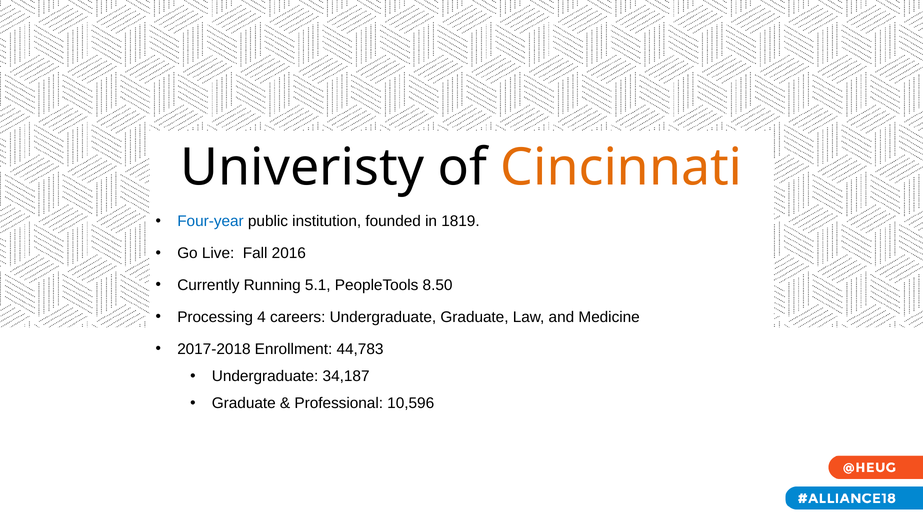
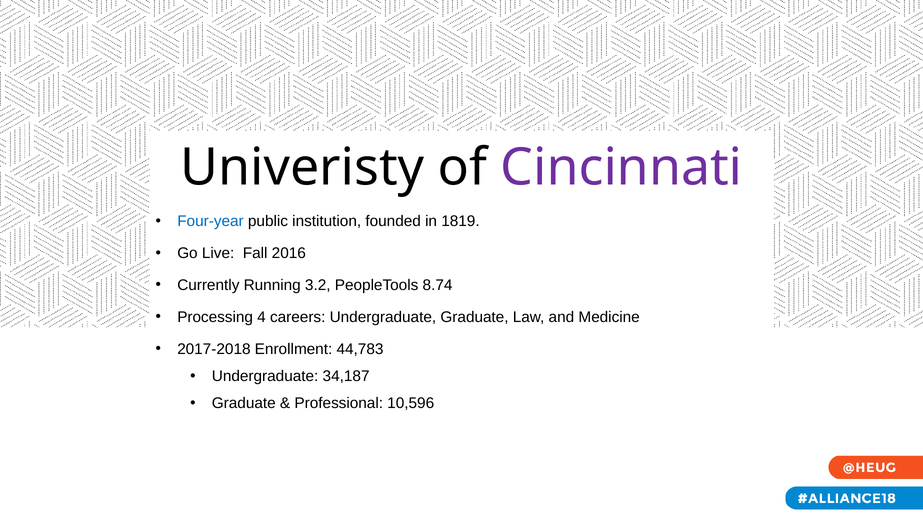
Cincinnati colour: orange -> purple (621, 168)
5.1: 5.1 -> 3.2 (318, 285)
8.50: 8.50 -> 8.74 (438, 285)
